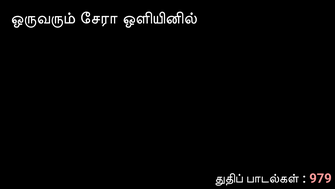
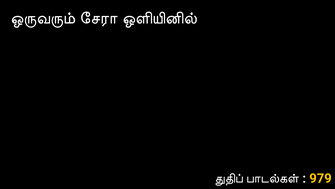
979 colour: pink -> yellow (320, 178)
